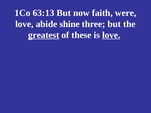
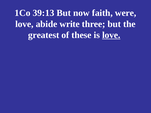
63:13: 63:13 -> 39:13 (43, 13)
shine: shine -> write (70, 24)
greatest underline: present -> none (44, 35)
